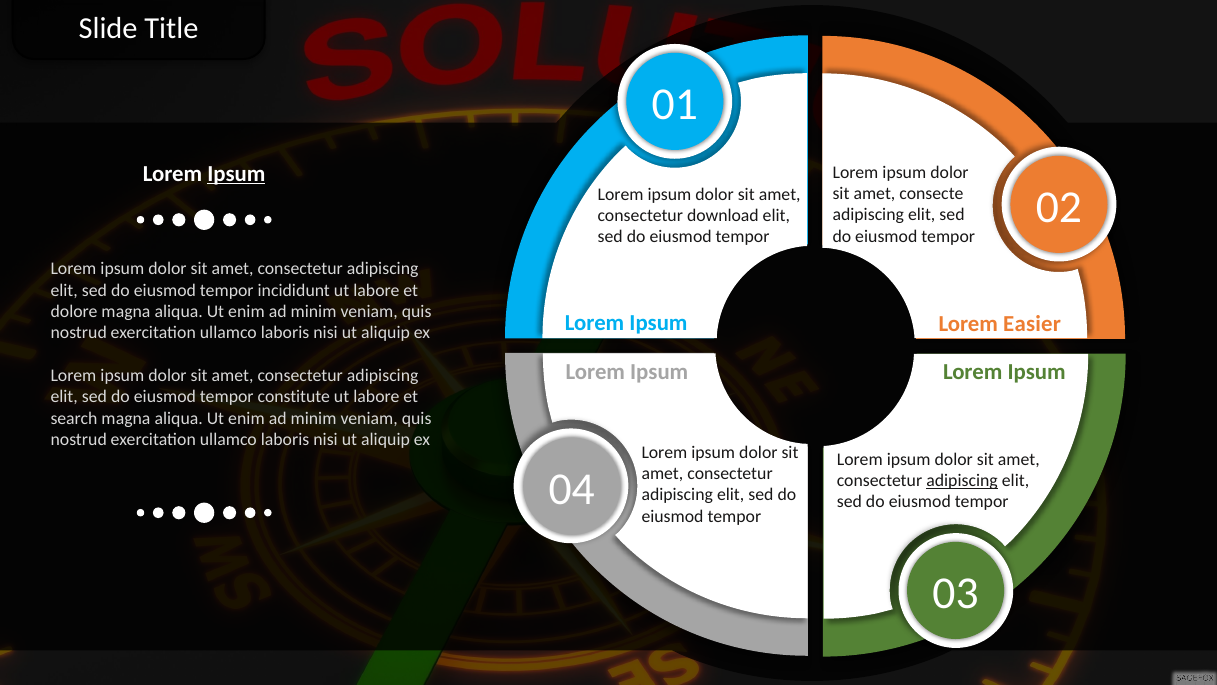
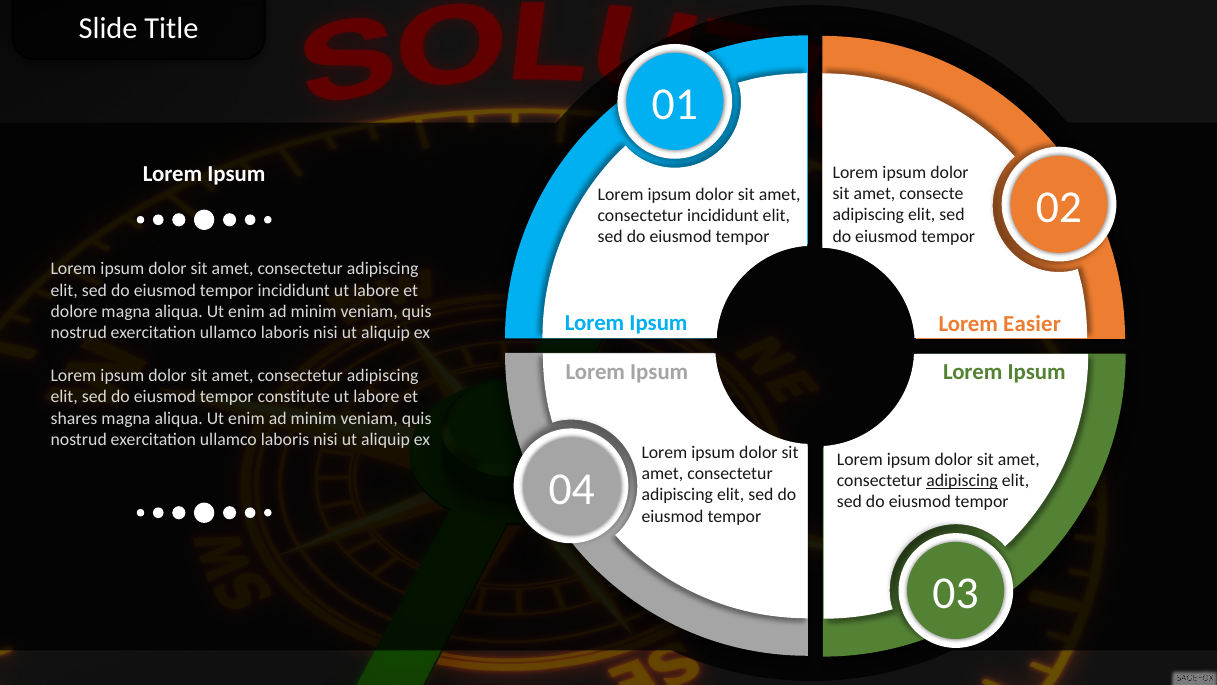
Ipsum underline: present -> none (236, 174)
consectetur download: download -> incididunt (723, 215)
search: search -> shares (74, 418)
